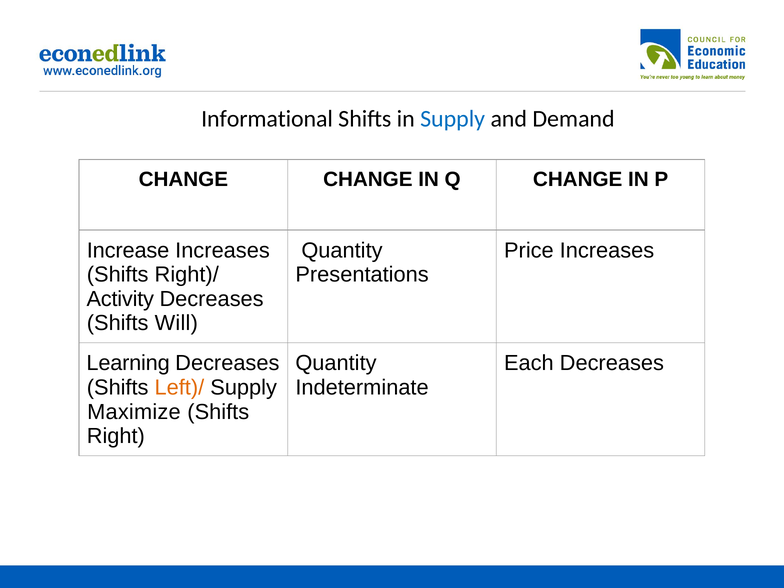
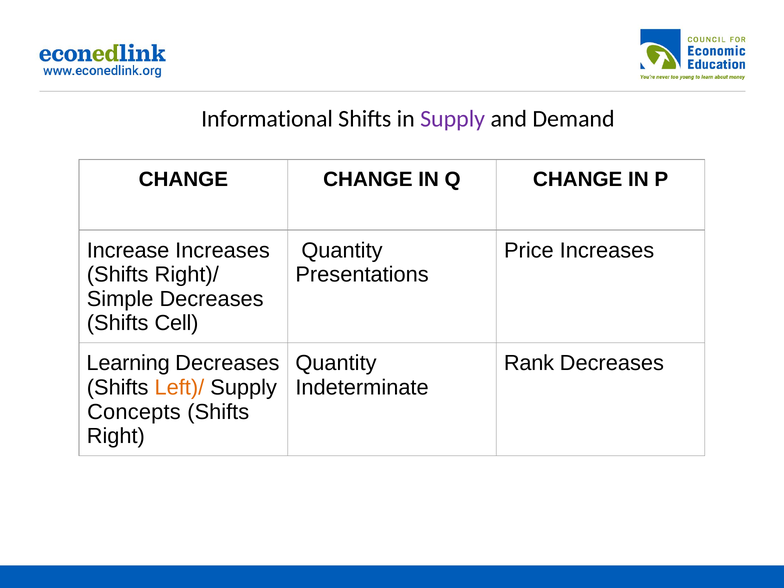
Supply colour: blue -> purple (453, 119)
Activity: Activity -> Simple (120, 299)
Will: Will -> Cell (177, 323)
Each: Each -> Rank (529, 363)
Maximize: Maximize -> Concepts (134, 412)
